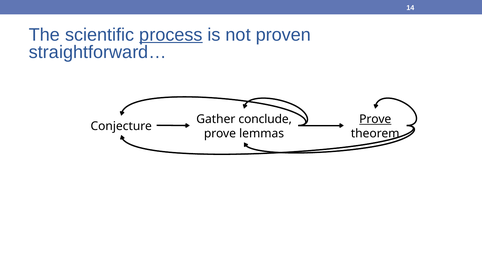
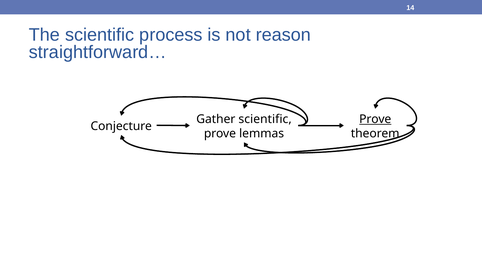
process underline: present -> none (171, 35)
proven: proven -> reason (283, 35)
Gather conclude: conclude -> scientific (265, 119)
